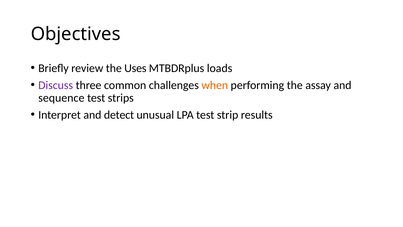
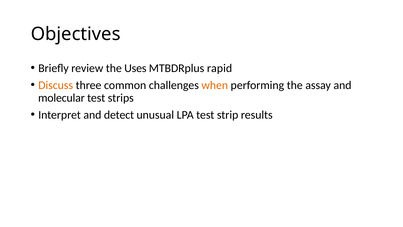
loads: loads -> rapid (220, 68)
Discuss colour: purple -> orange (56, 85)
sequence: sequence -> molecular (61, 98)
